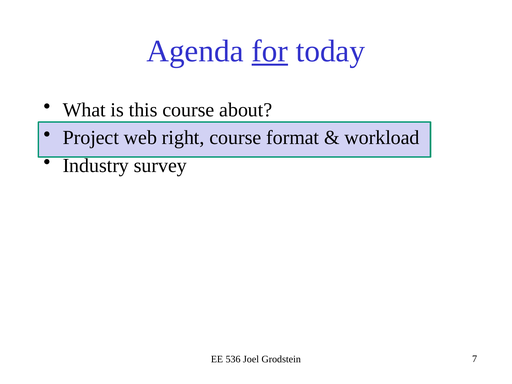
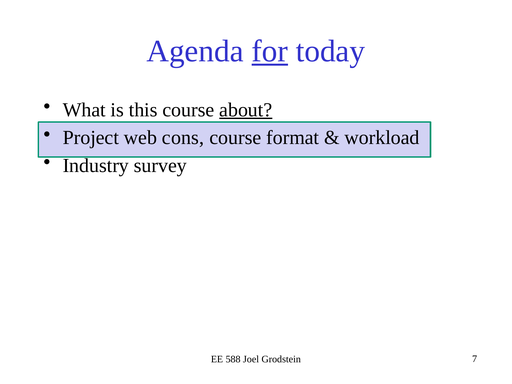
about underline: none -> present (246, 110)
right: right -> cons (183, 138)
536: 536 -> 588 (233, 359)
